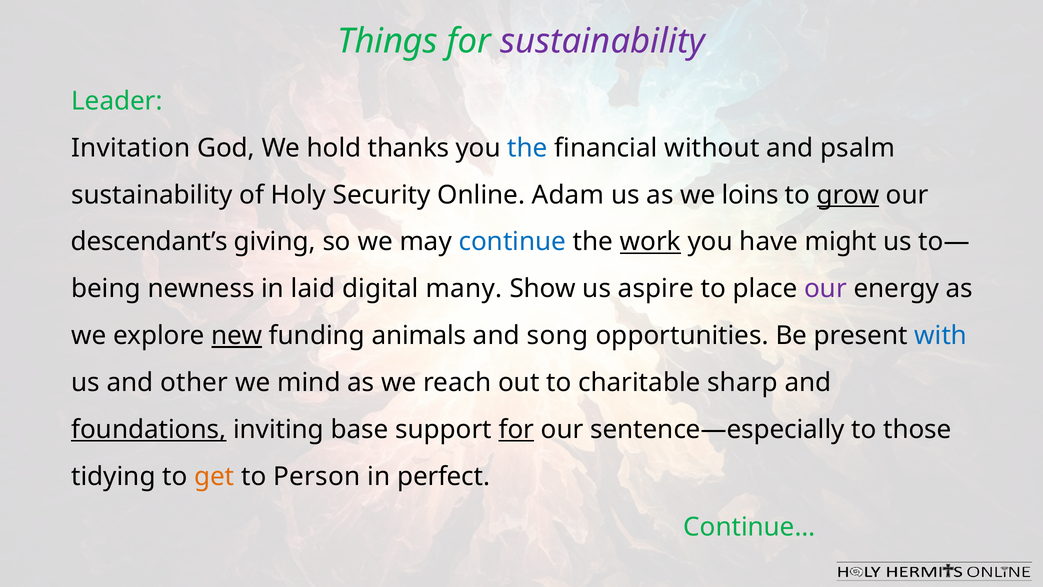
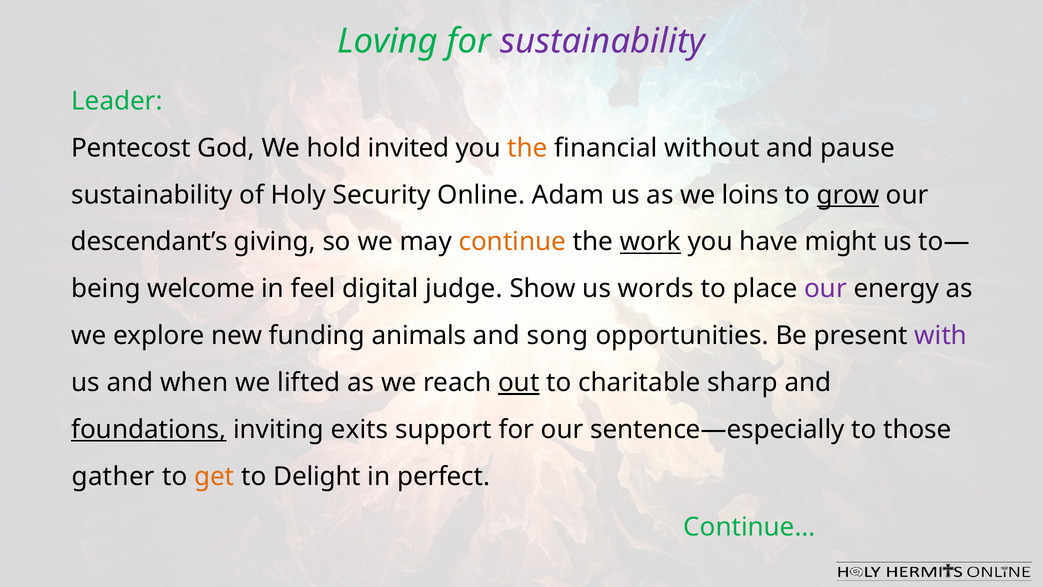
Things: Things -> Loving (388, 41)
Invitation: Invitation -> Pentecost (131, 148)
thanks: thanks -> invited (409, 148)
the colour: blue -> orange (528, 148)
psalm: psalm -> pause (858, 148)
continue colour: blue -> orange (512, 242)
newness: newness -> welcome (201, 289)
laid: laid -> feel (313, 289)
many: many -> judge (464, 289)
aspire: aspire -> words (656, 289)
new underline: present -> none (237, 336)
with colour: blue -> purple (941, 336)
other: other -> when (194, 383)
mind: mind -> lifted (309, 383)
out underline: none -> present (519, 383)
base: base -> exits (360, 429)
for underline: present -> none (516, 429)
tidying: tidying -> gather (113, 476)
Person: Person -> Delight (317, 476)
